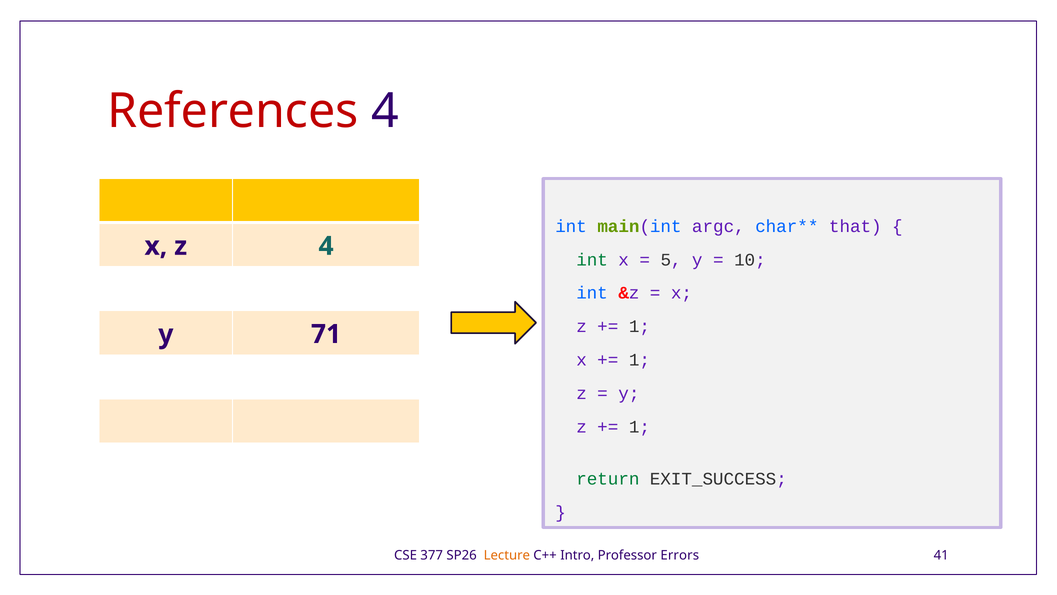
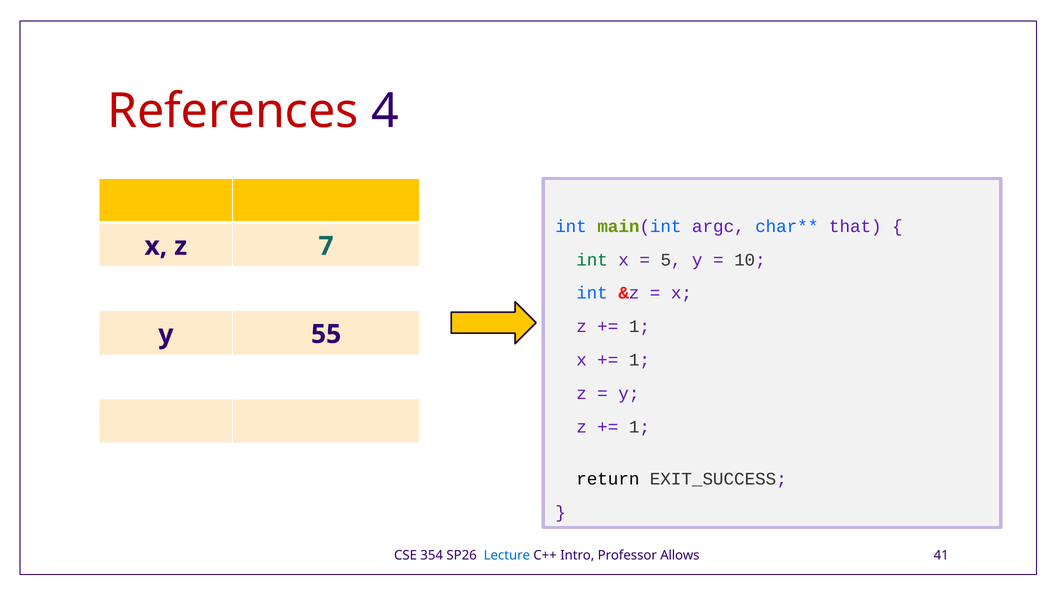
z 4: 4 -> 7 (326, 246)
71: 71 -> 55 (326, 334)
return colour: green -> black (608, 479)
377: 377 -> 354 (432, 555)
Lecture colour: orange -> blue (507, 555)
Errors: Errors -> Allows (680, 555)
